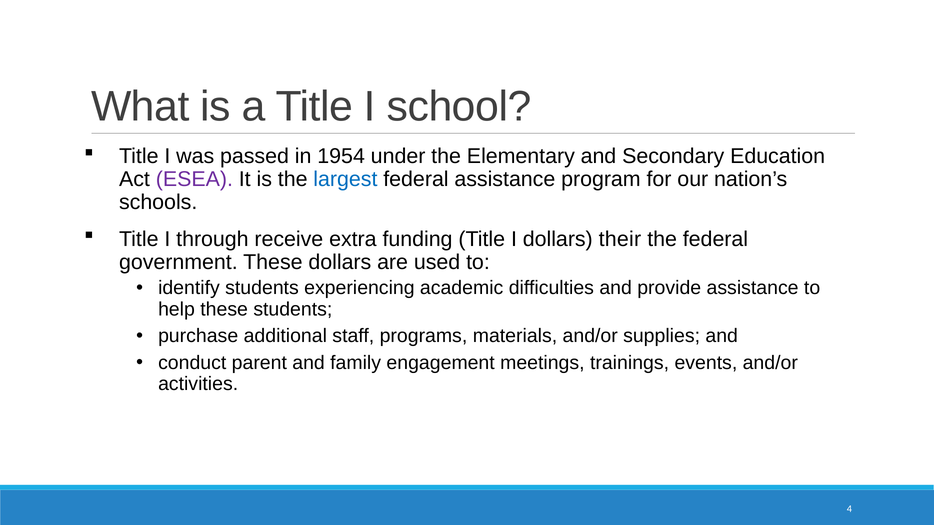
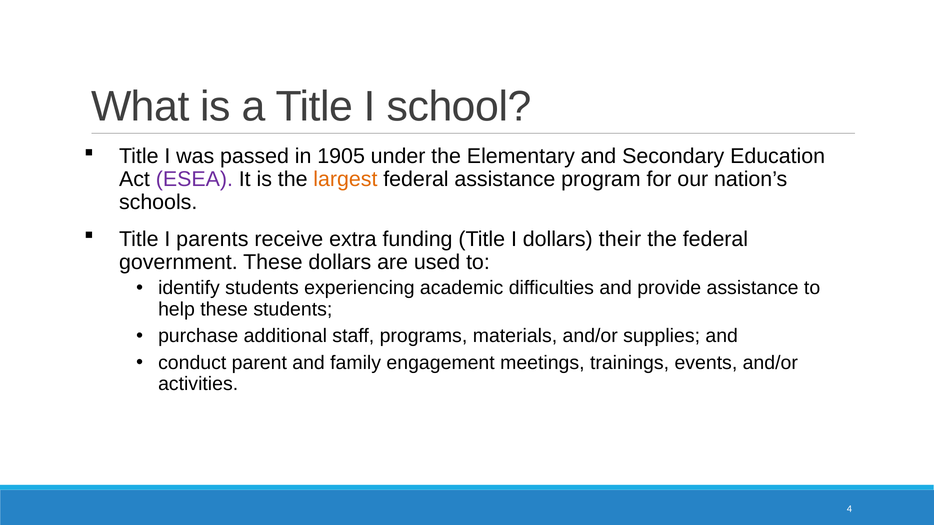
1954: 1954 -> 1905 (341, 156)
largest colour: blue -> orange (345, 179)
through: through -> parents (212, 239)
